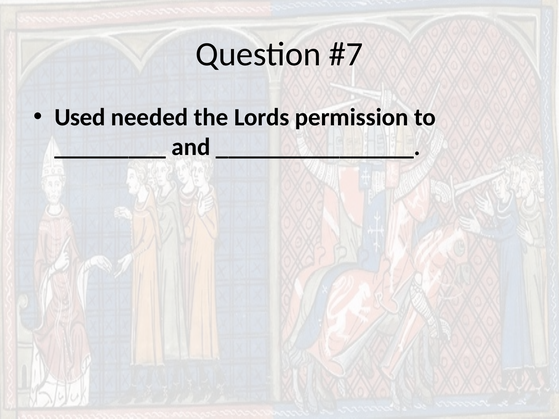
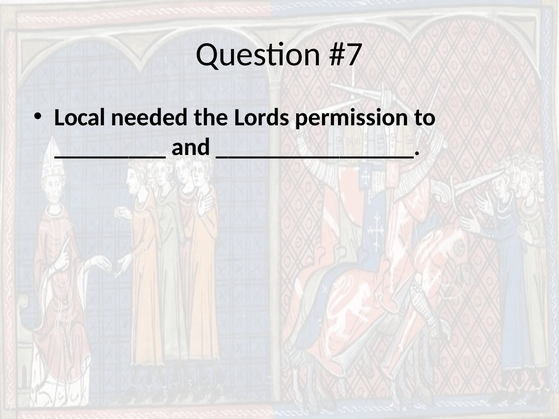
Used: Used -> Local (80, 117)
